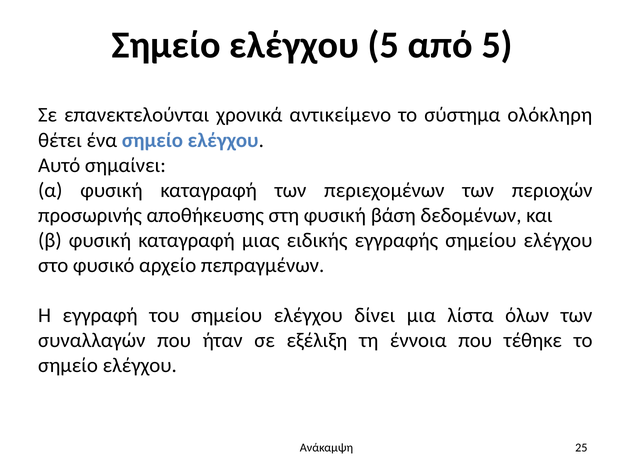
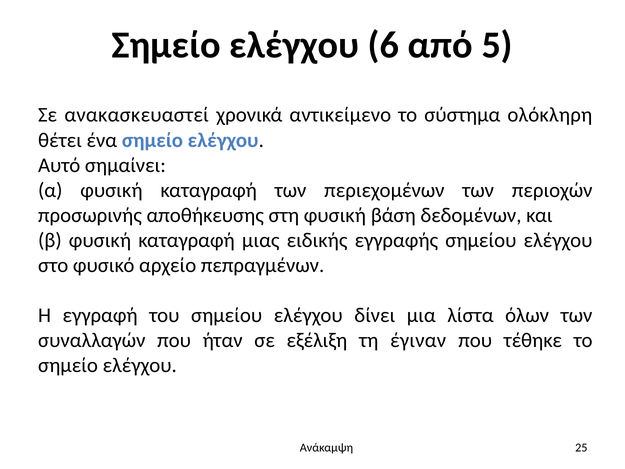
ελέγχου 5: 5 -> 6 (383, 45)
επανεκτελούνται: επανεκτελούνται -> ανακασκευαστεί (137, 115)
έννοια: έννοια -> έγιναν (418, 340)
